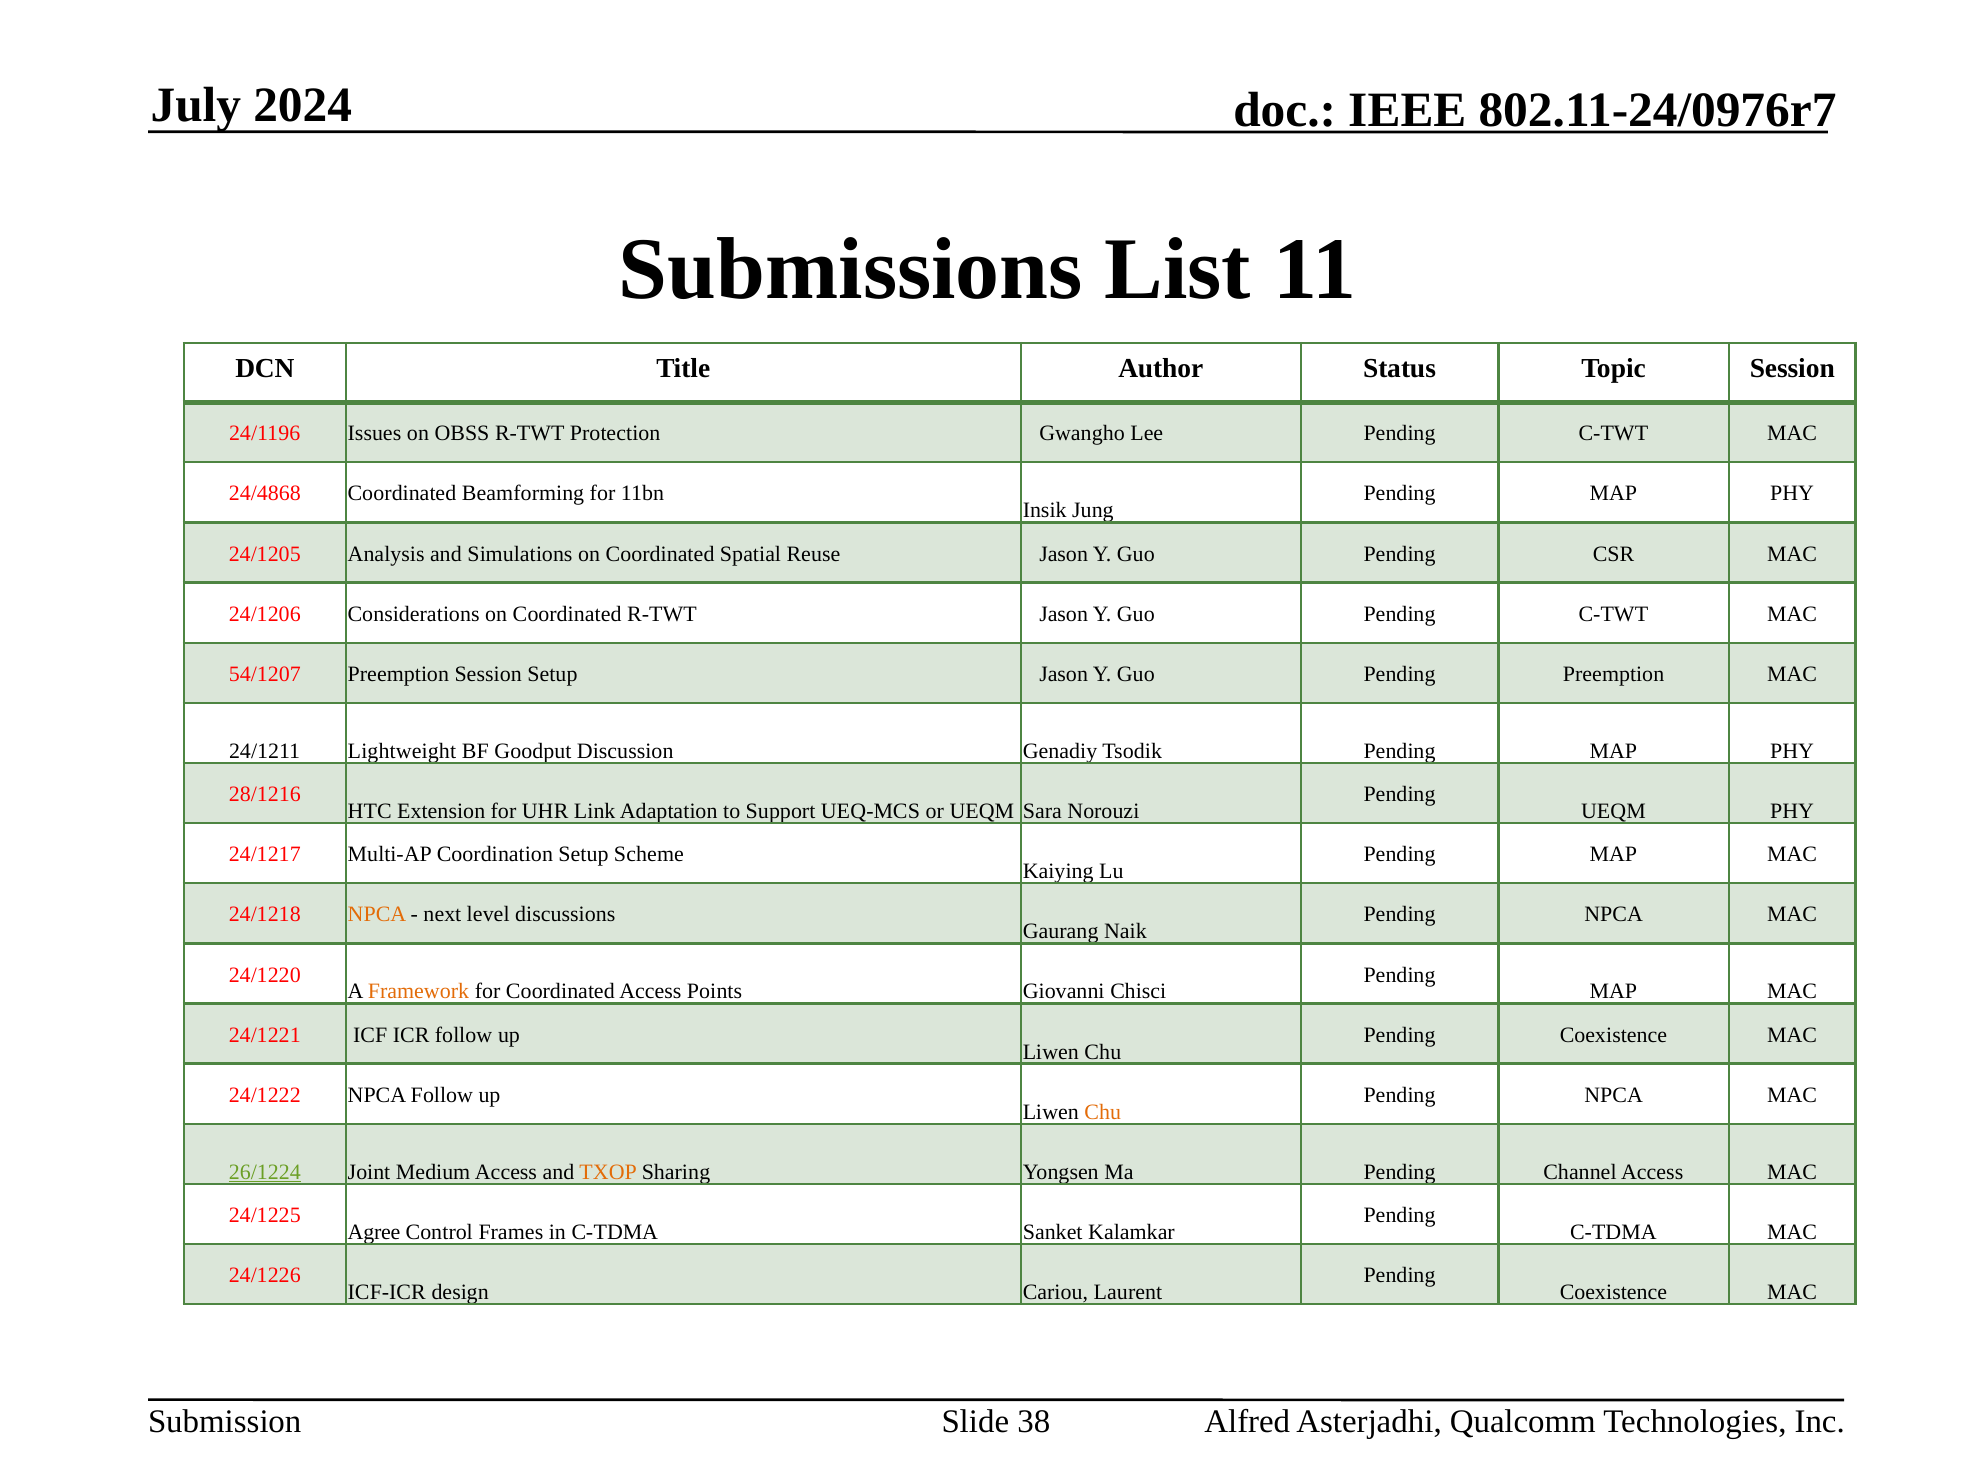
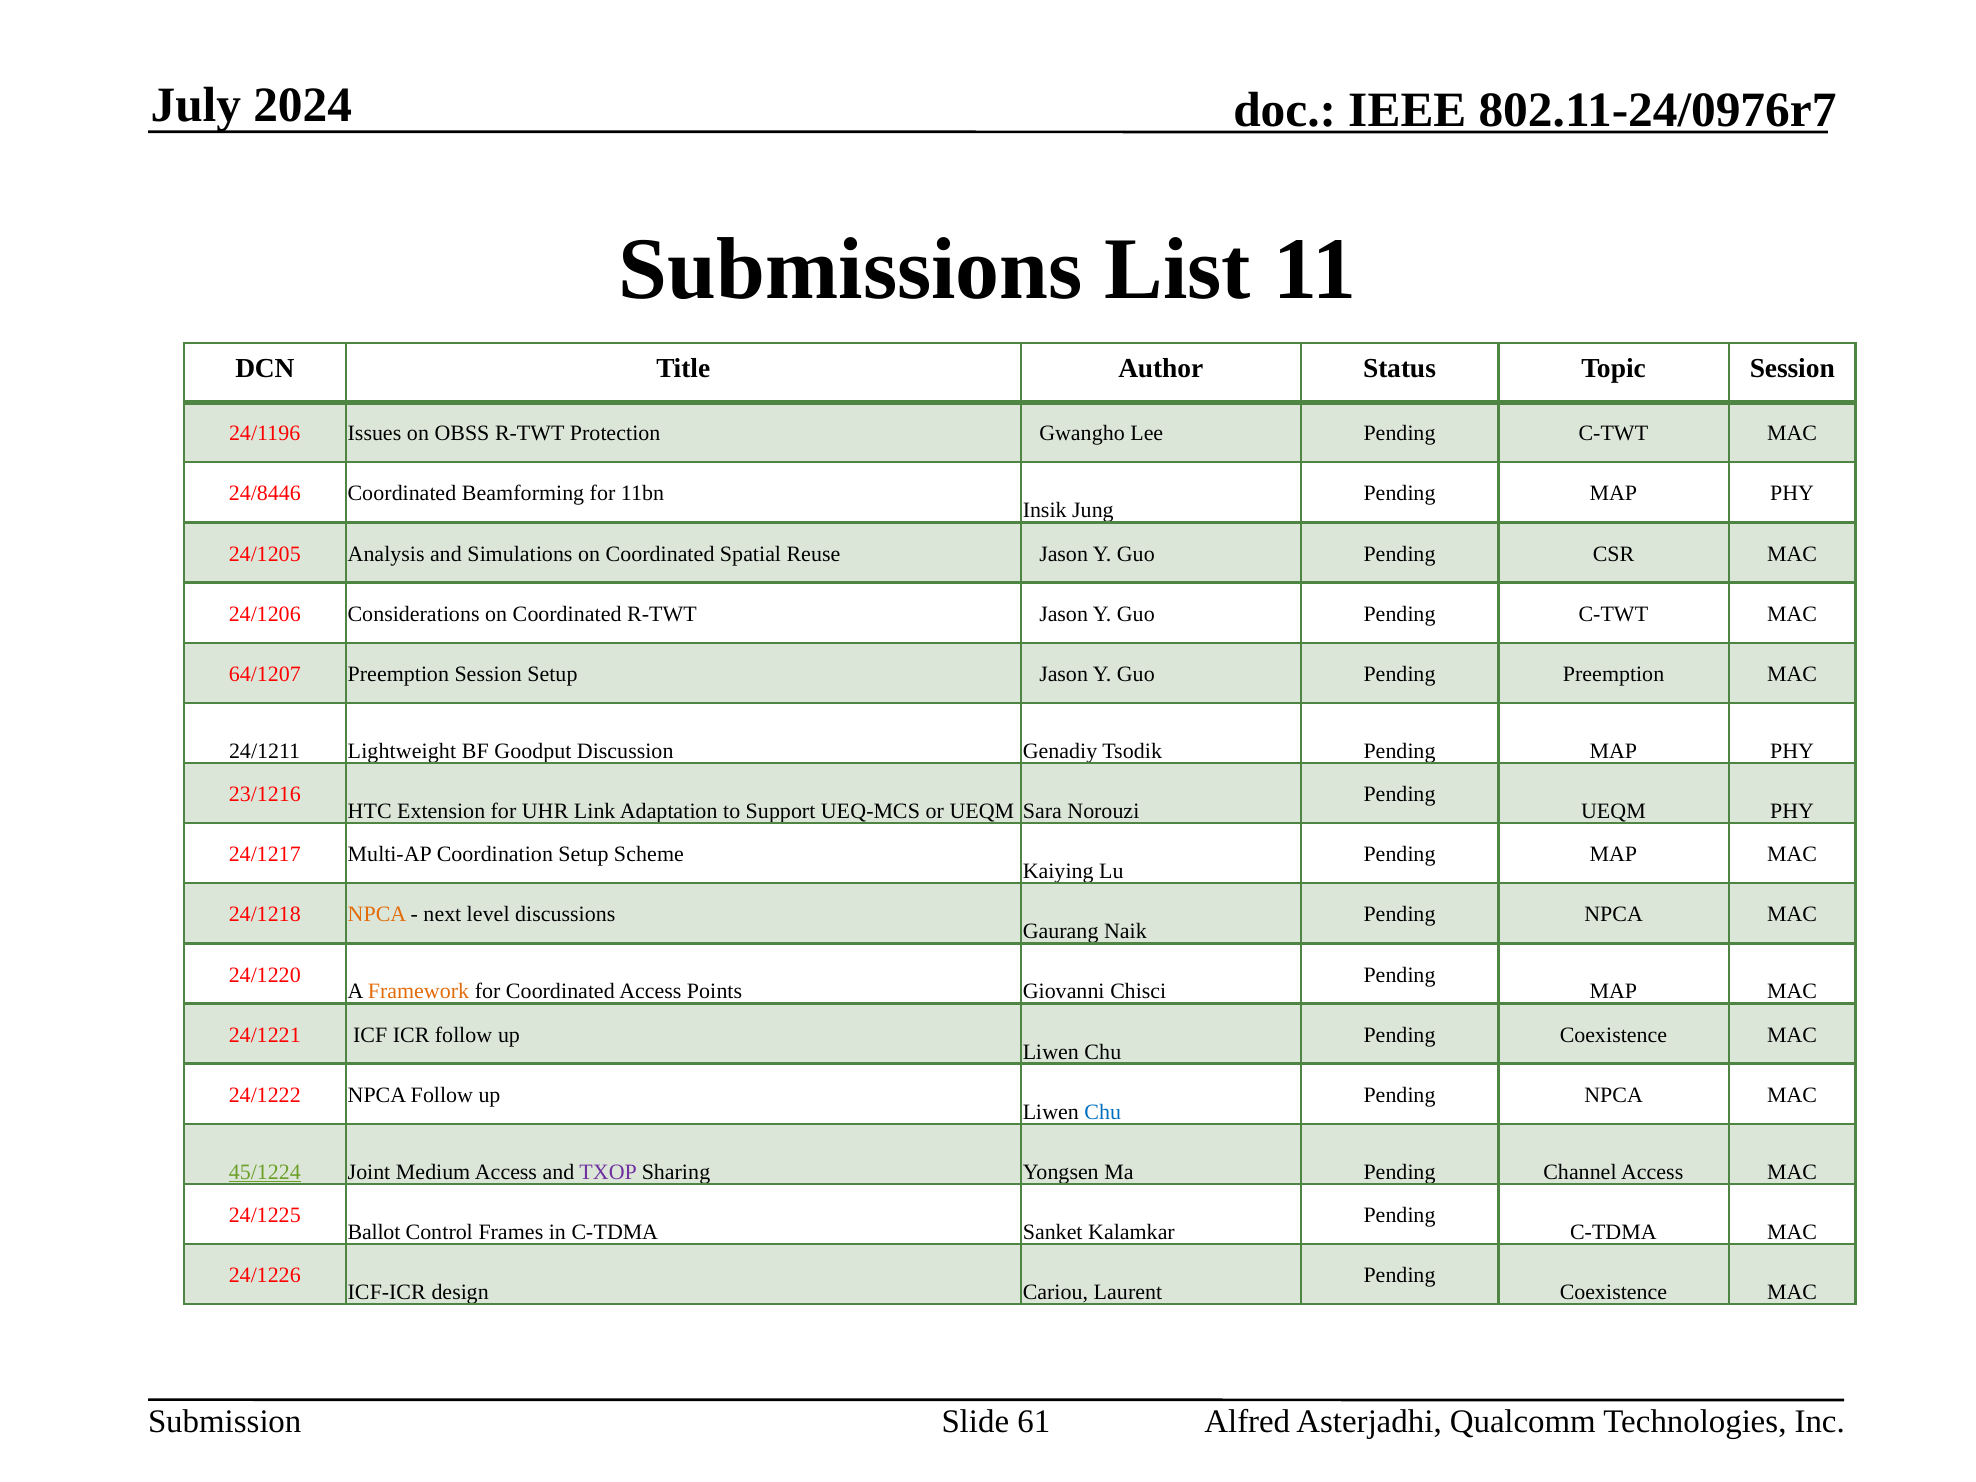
24/4868: 24/4868 -> 24/8446 (265, 494)
54/1207: 54/1207 -> 64/1207 (265, 674)
28/1216: 28/1216 -> 23/1216 (265, 794)
Chu colour: orange -> blue (1103, 1112)
26/1224: 26/1224 -> 45/1224 (265, 1172)
TXOP colour: orange -> purple (608, 1172)
Agree: Agree -> Ballot (374, 1232)
38: 38 -> 61 (1034, 1421)
